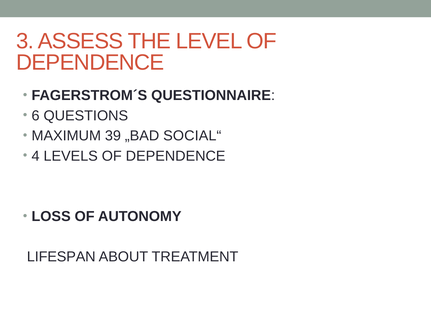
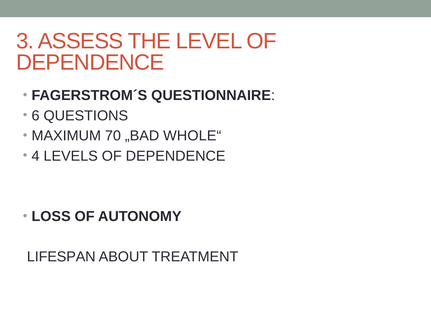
39: 39 -> 70 (113, 136)
SOCIAL“: SOCIAL“ -> WHOLE“ (192, 136)
